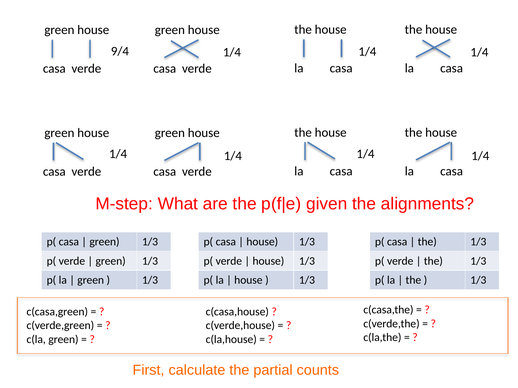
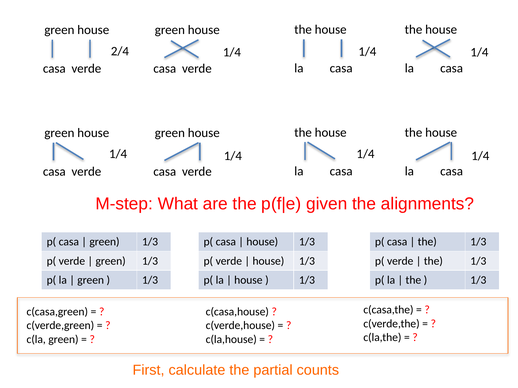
9/4: 9/4 -> 2/4 (120, 51)
